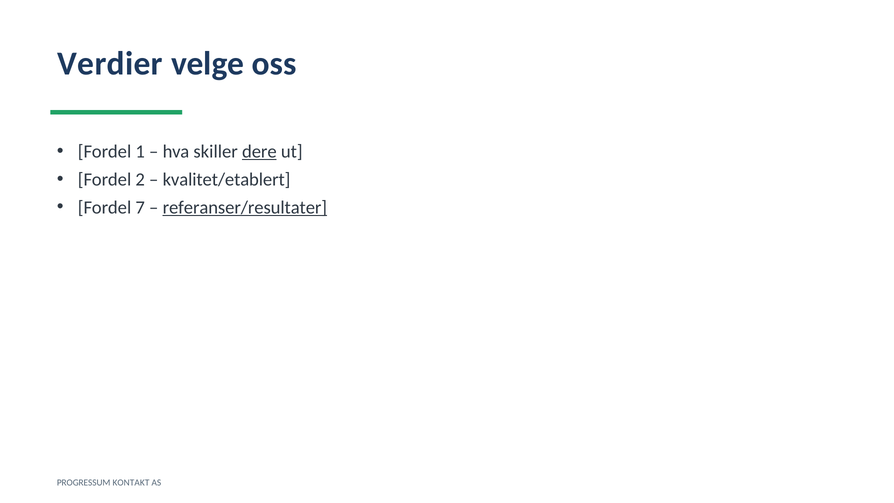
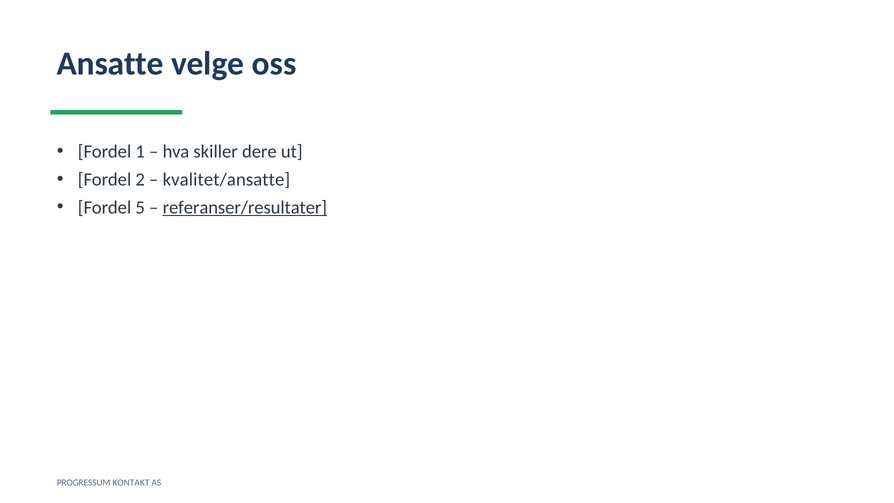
Verdier: Verdier -> Ansatte (110, 64)
dere underline: present -> none (259, 151)
kvalitet/etablert: kvalitet/etablert -> kvalitet/ansatte (226, 179)
7: 7 -> 5 (140, 207)
